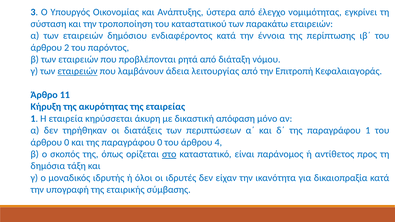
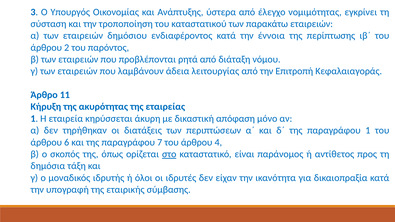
εταιρειών underline: present -> none (77, 71)
άρθρου 0: 0 -> 6 (67, 142)
παραγράφου 0: 0 -> 7 (160, 142)
